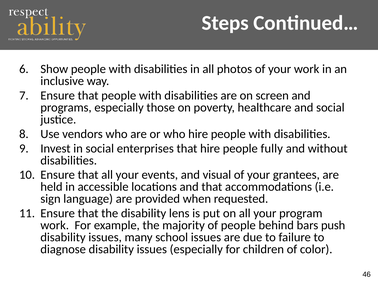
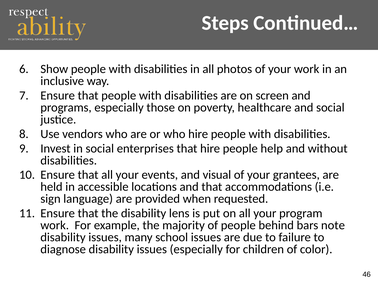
fully: fully -> help (272, 149)
push: push -> note (333, 226)
